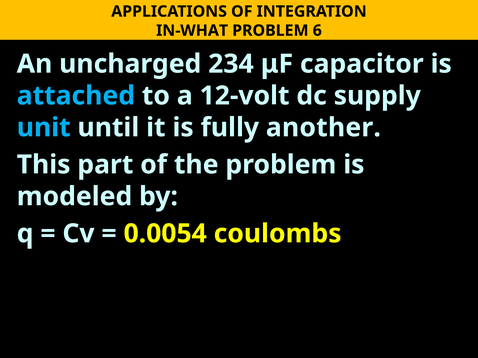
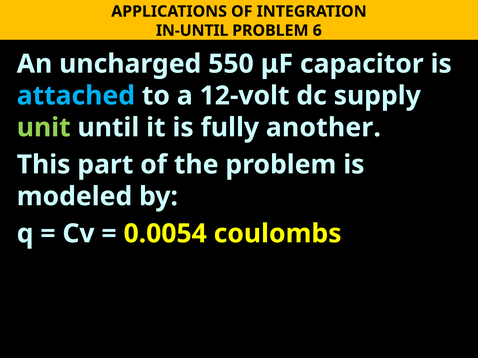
IN-WHAT: IN-WHAT -> IN-UNTIL (192, 31)
234: 234 -> 550 (231, 64)
unit colour: light blue -> light green (44, 128)
